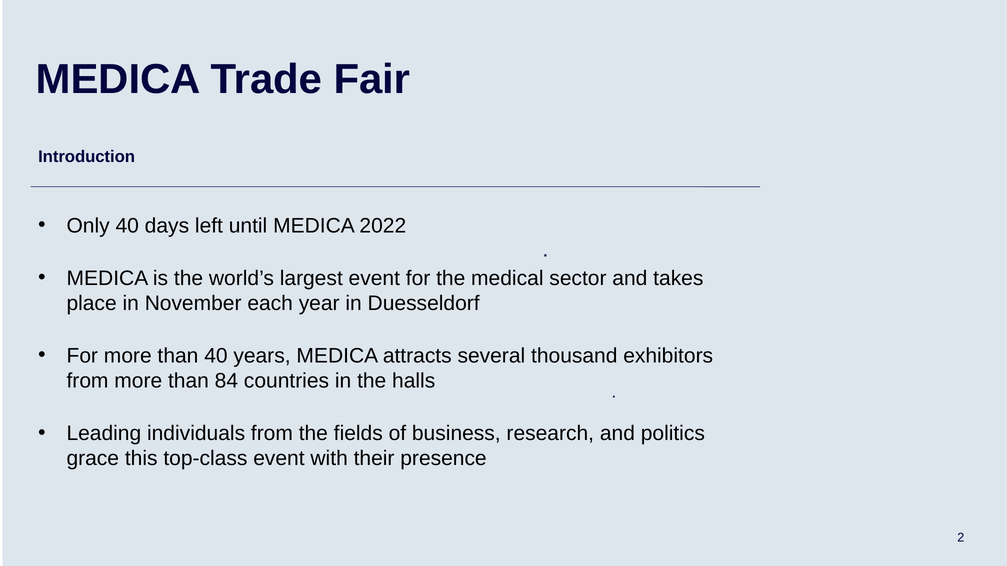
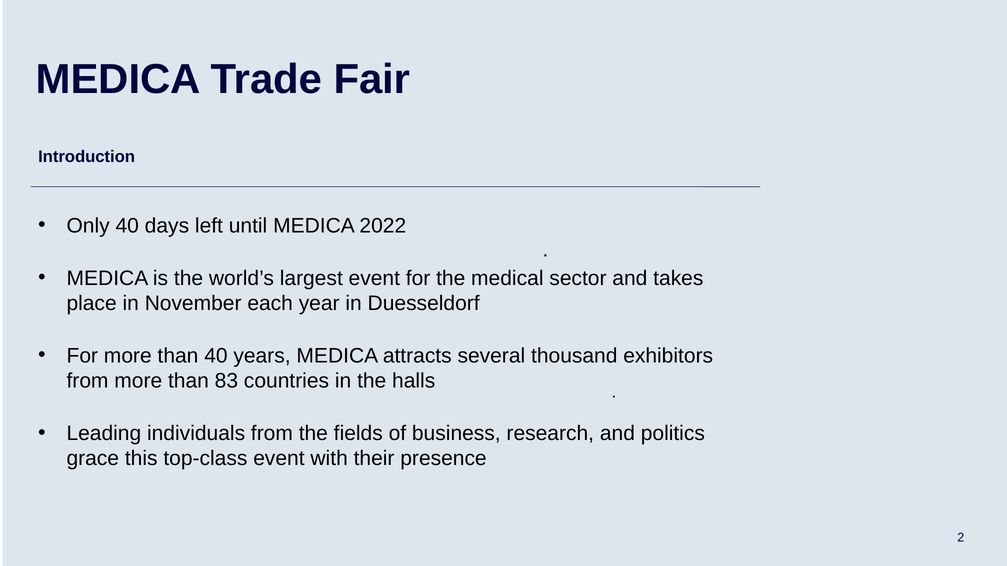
84: 84 -> 83 (226, 381)
